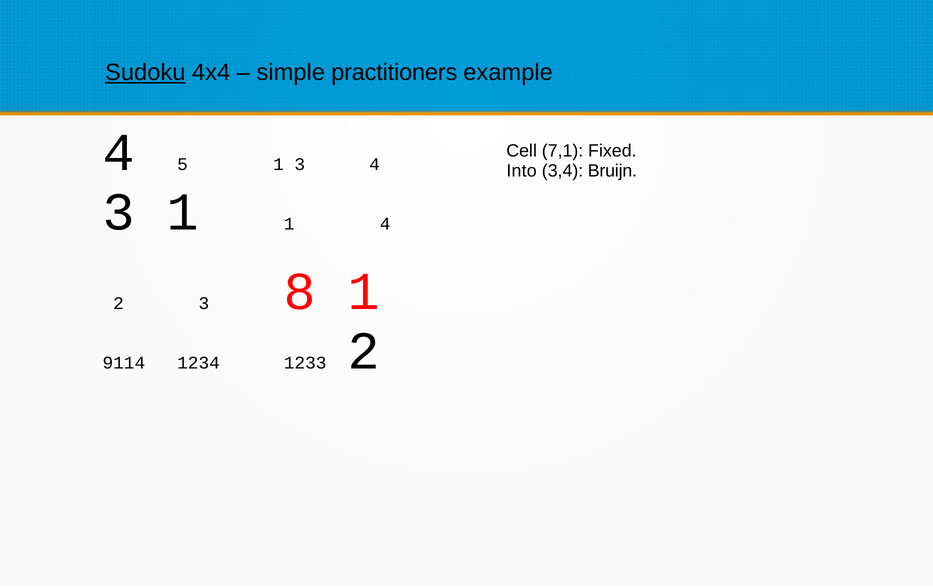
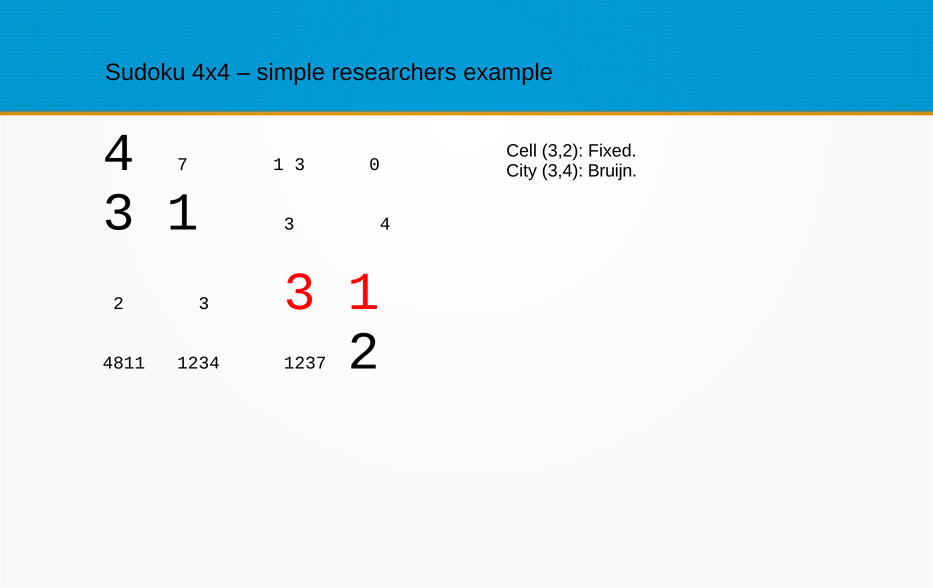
Sudoku underline: present -> none (145, 72)
practitioners: practitioners -> researchers (394, 72)
5: 5 -> 7 (183, 165)
3 4: 4 -> 0 (374, 165)
7,1: 7,1 -> 3,2 (563, 151)
Into: Into -> City (522, 171)
3 1 1: 1 -> 3 (289, 224)
3 8: 8 -> 3 (300, 292)
9114: 9114 -> 4811 (124, 363)
1233: 1233 -> 1237 (305, 363)
